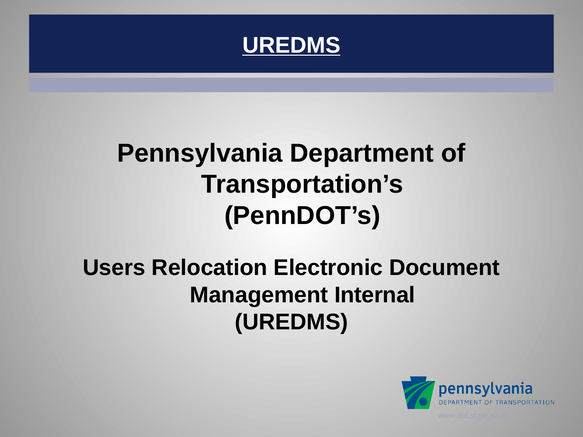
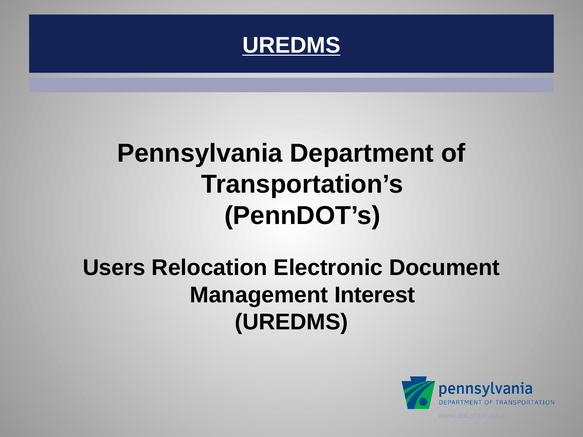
Internal: Internal -> Interest (375, 295)
